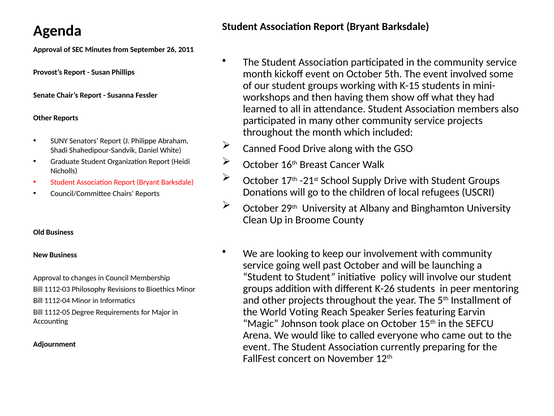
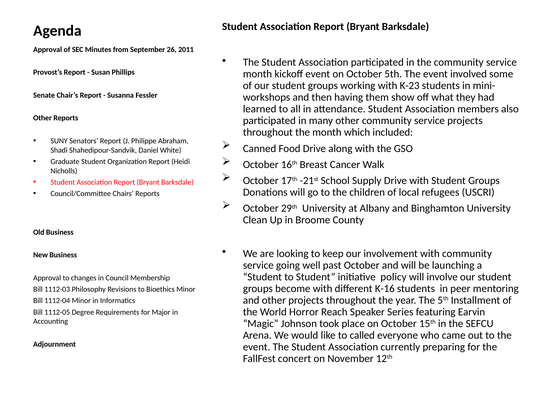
K-15: K-15 -> K-23 (410, 86)
addition: addition -> become (293, 288)
K-26: K-26 -> K-16 (385, 288)
Voting: Voting -> Horror (304, 311)
